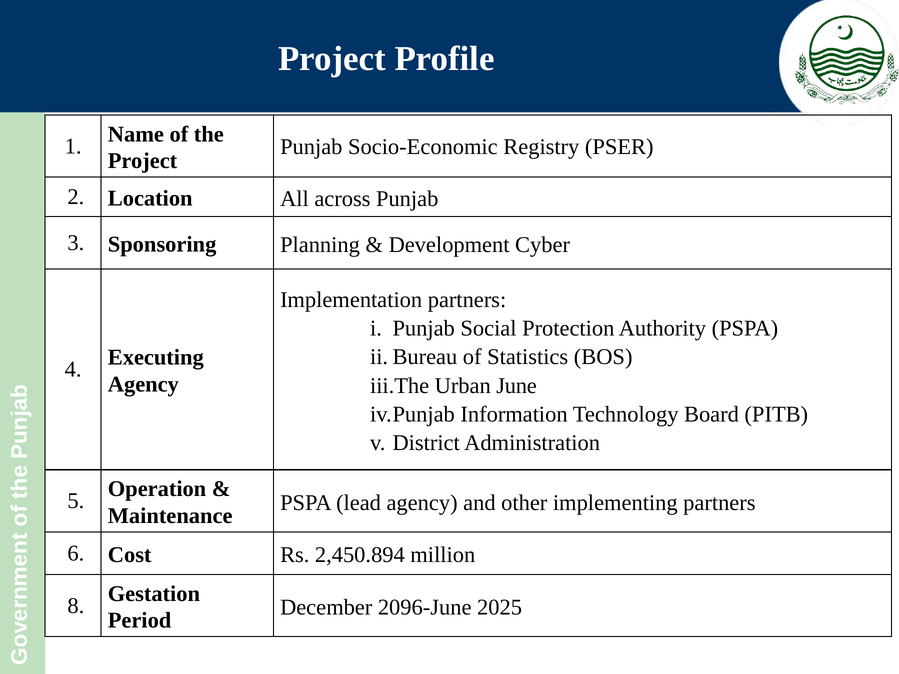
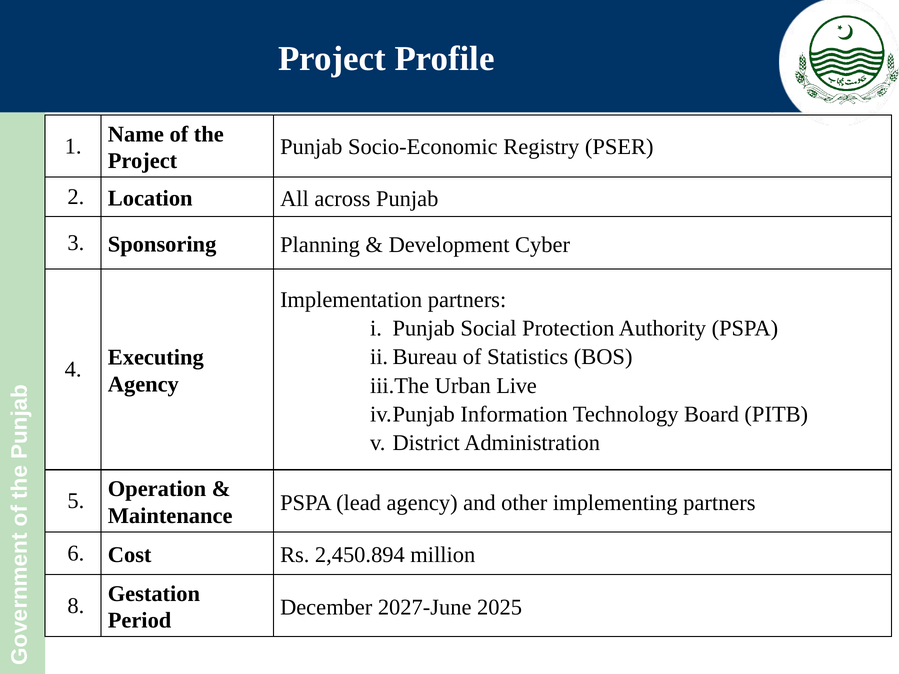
June: June -> Live (517, 386)
2096-June: 2096-June -> 2027-June (425, 608)
